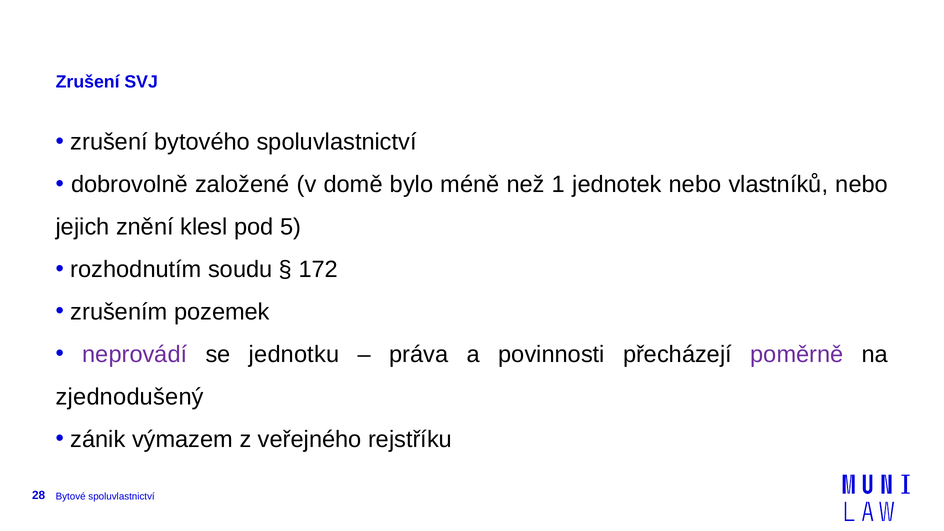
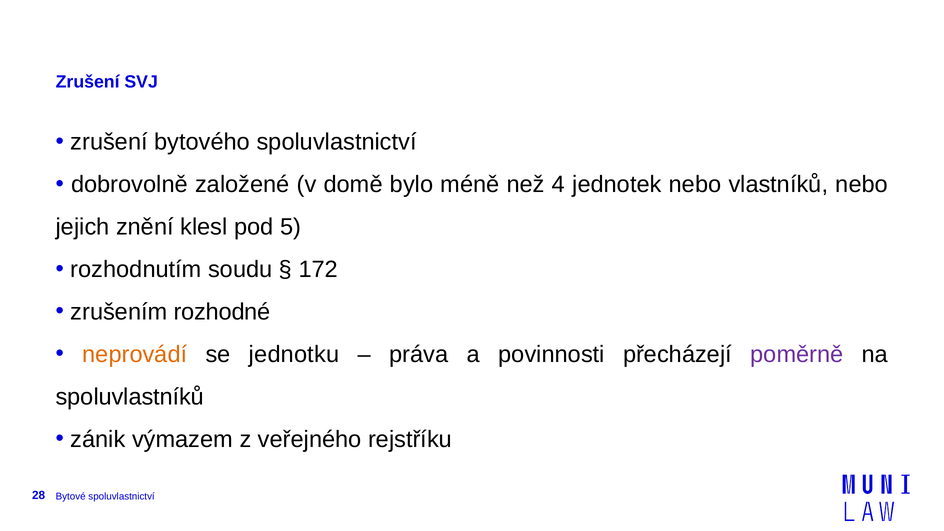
1: 1 -> 4 (559, 185)
pozemek: pozemek -> rozhodné (222, 312)
neprovádí colour: purple -> orange (135, 354)
zjednodušený: zjednodušený -> spoluvlastníků (130, 397)
